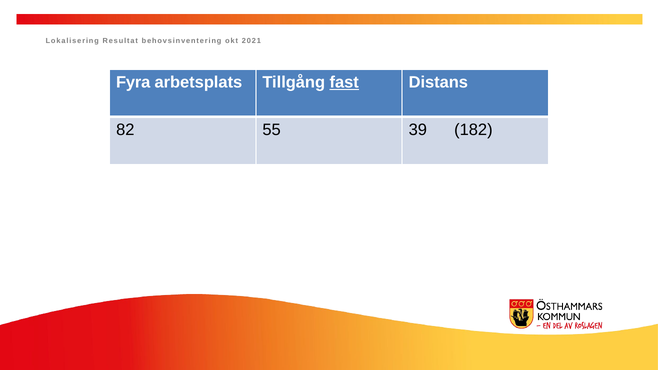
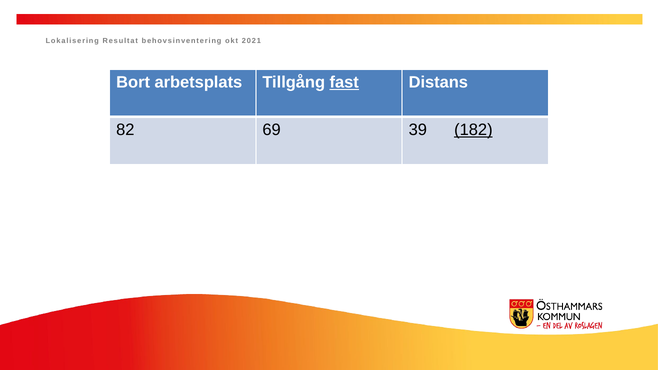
Fyra: Fyra -> Bort (133, 82)
55: 55 -> 69 (272, 130)
182 underline: none -> present (473, 130)
